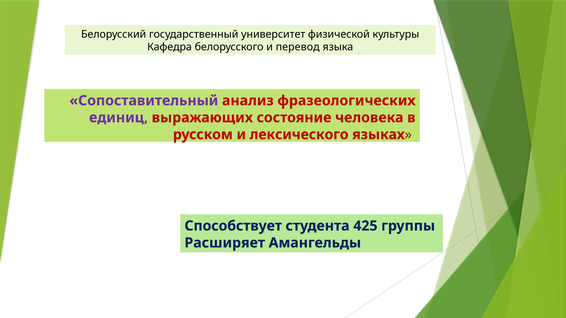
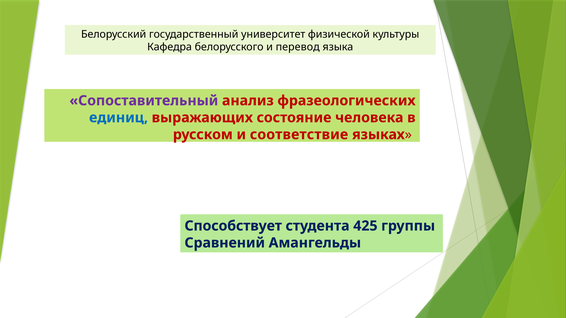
единиц colour: purple -> blue (119, 118)
лексического: лексического -> соответствие (299, 135)
Расширяет: Расширяет -> Сравнений (225, 243)
